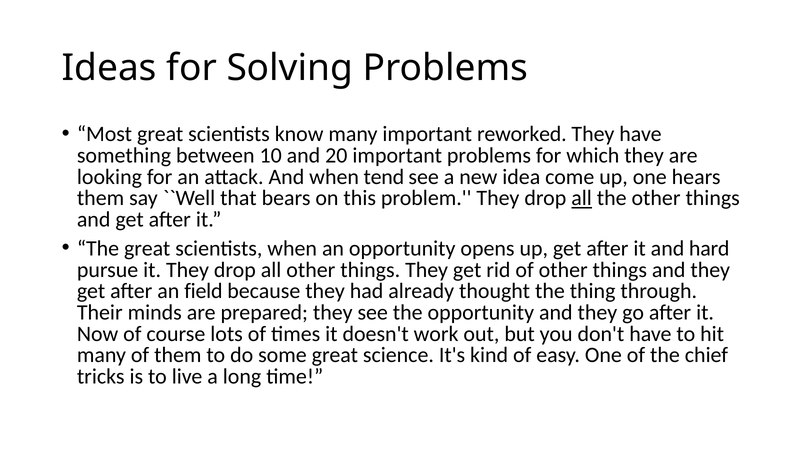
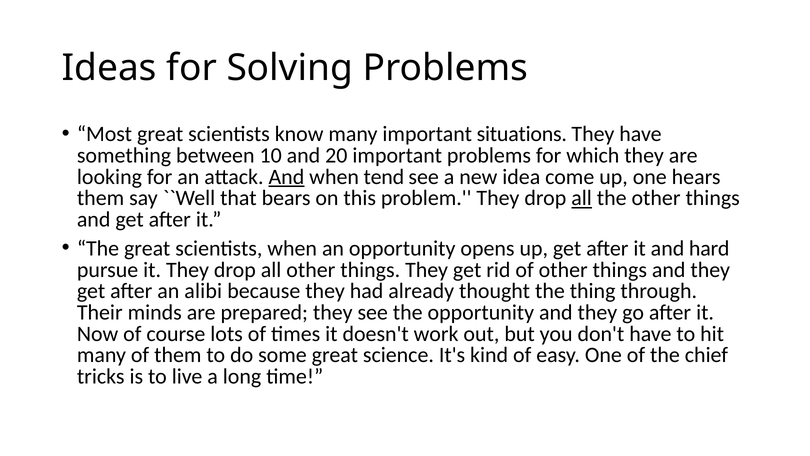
reworked: reworked -> situations (522, 134)
And underline: none -> present (286, 177)
field: field -> alibi (203, 291)
